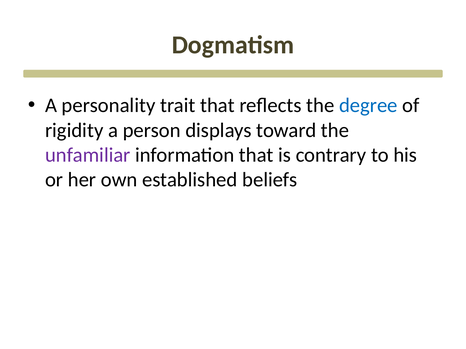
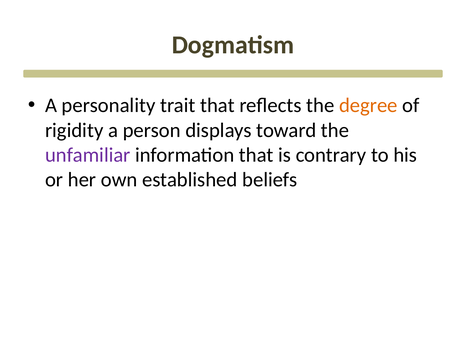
degree colour: blue -> orange (368, 106)
